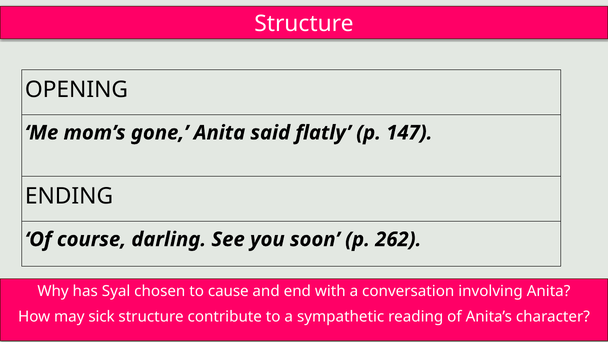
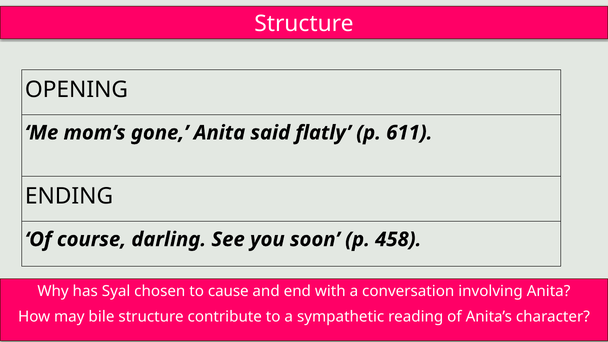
147: 147 -> 611 (409, 133)
262: 262 -> 458 (398, 239)
sick: sick -> bile (101, 317)
